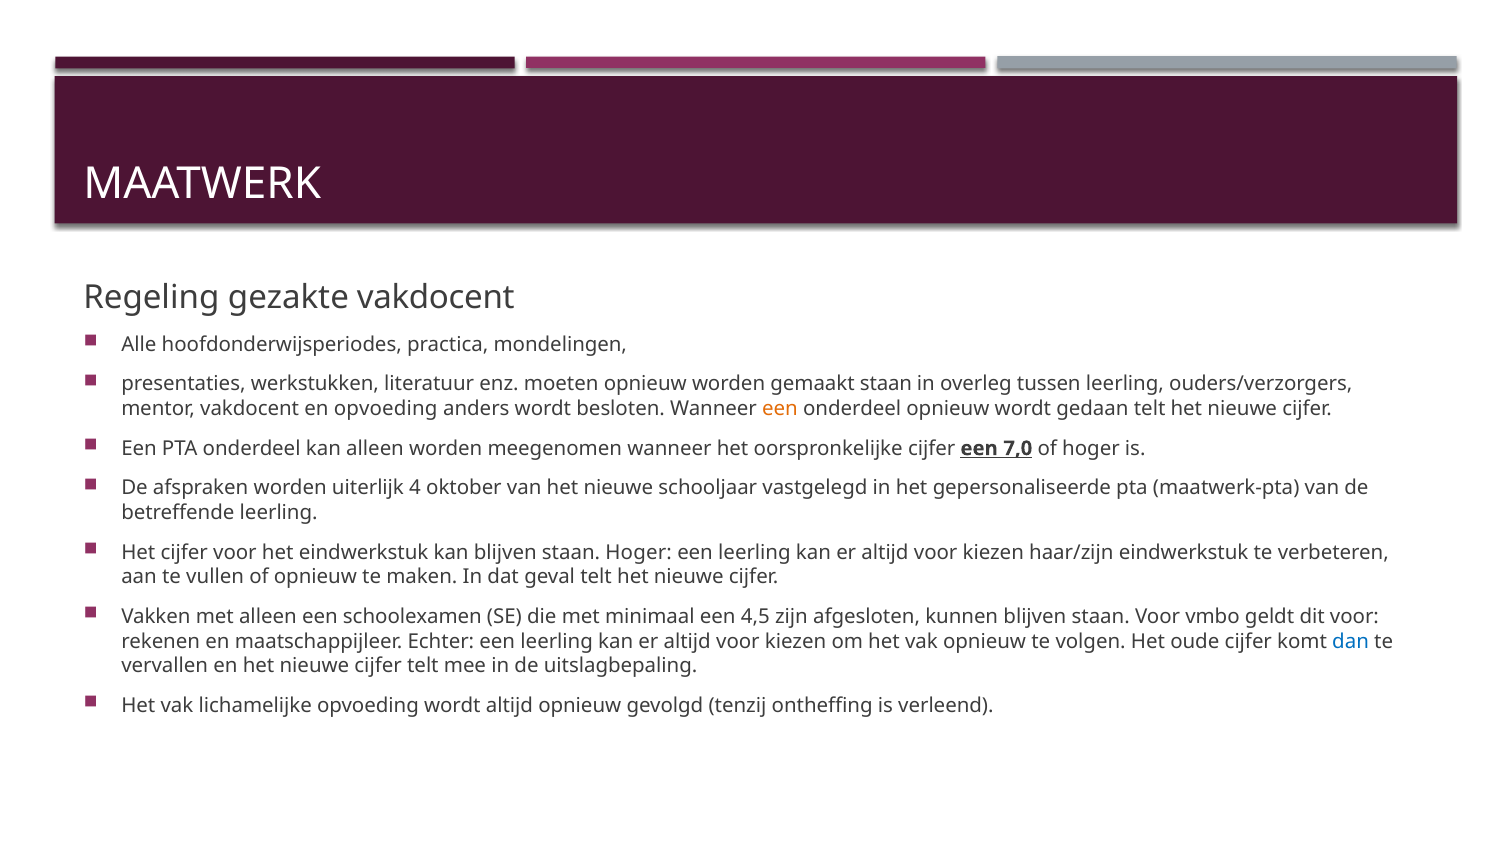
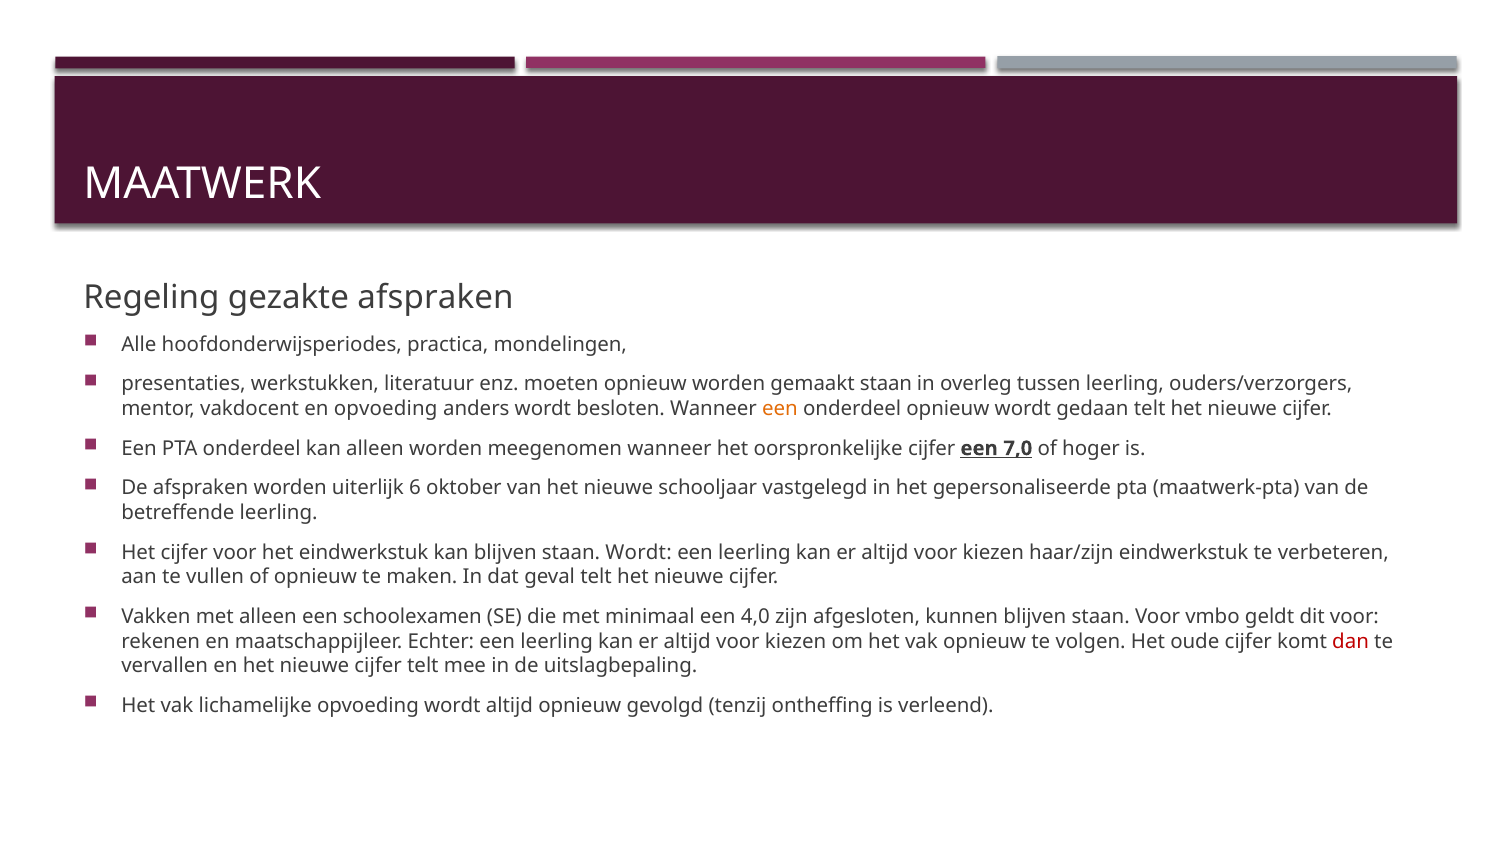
gezakte vakdocent: vakdocent -> afspraken (436, 298)
4: 4 -> 6 (415, 488)
staan Hoger: Hoger -> Wordt (639, 553)
4,5: 4,5 -> 4,0 (755, 617)
dan colour: blue -> red (1351, 642)
